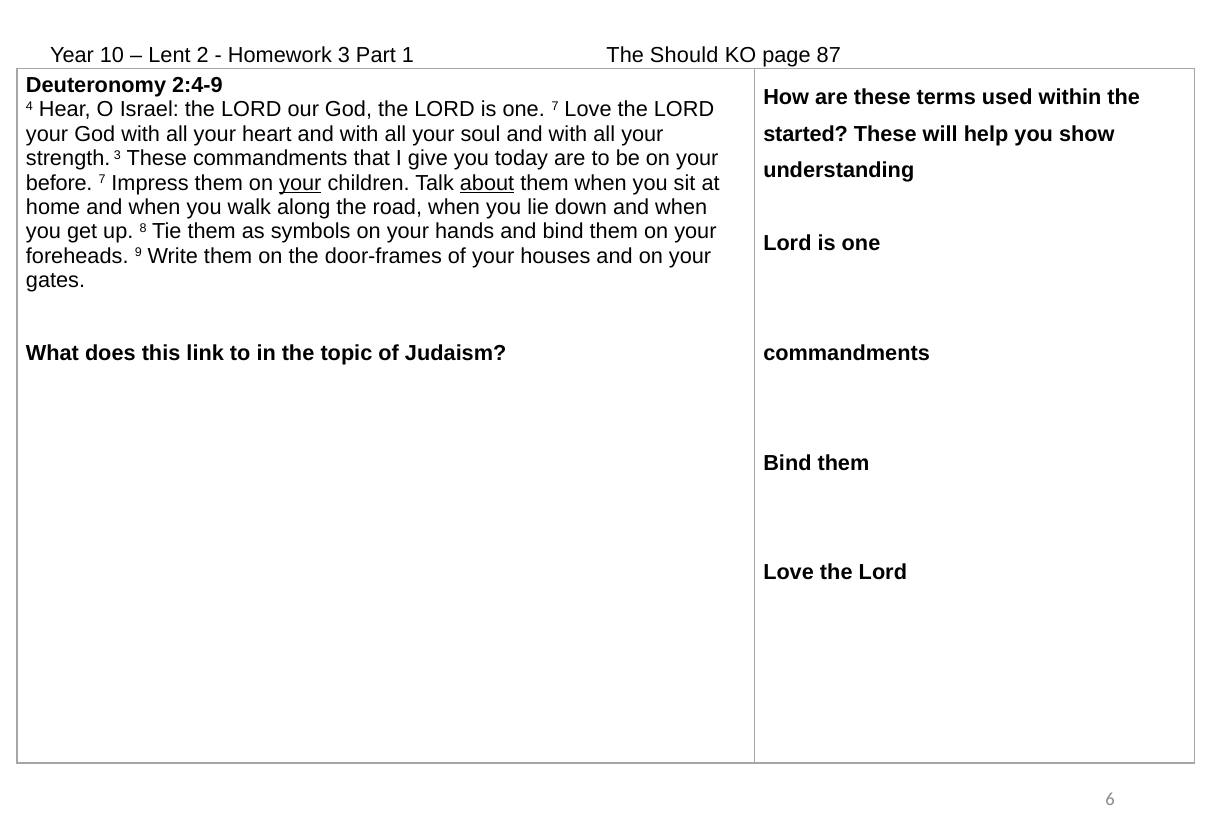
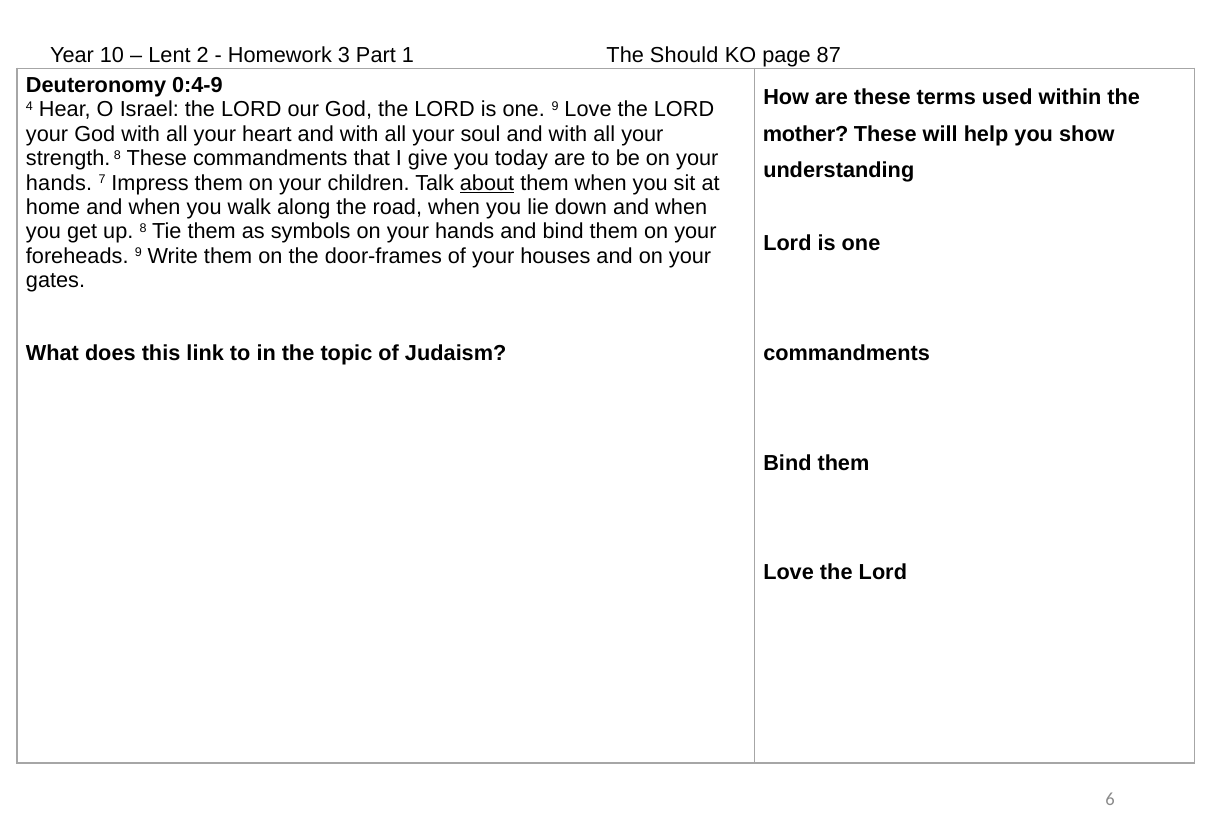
2:4-9: 2:4-9 -> 0:4-9 (197, 85)
one 7: 7 -> 9 (555, 106)
started: started -> mother (806, 134)
strength 3: 3 -> 8 (117, 155)
before: before -> hands (59, 183)
your underline: present -> none (300, 183)
